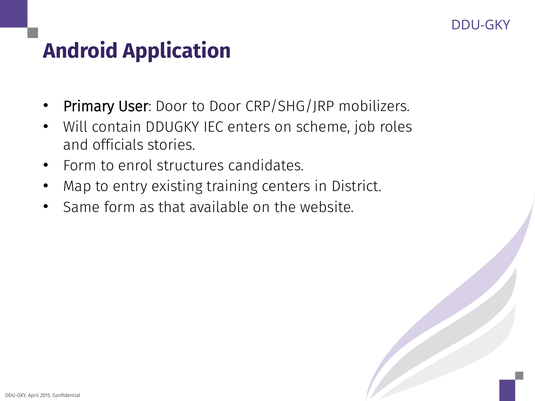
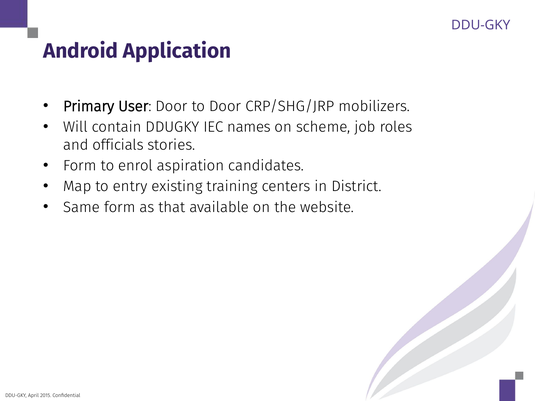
enters: enters -> names (249, 127)
structures: structures -> aspiration (191, 166)
